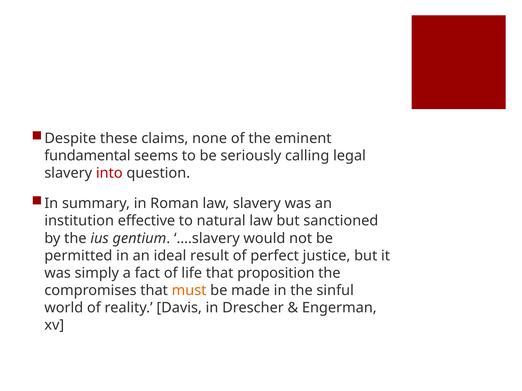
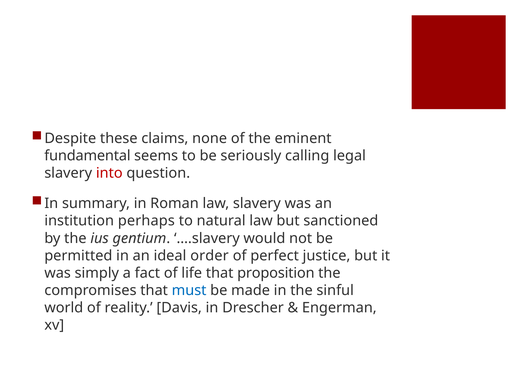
effective: effective -> perhaps (146, 221)
result: result -> order (209, 256)
must colour: orange -> blue (189, 291)
